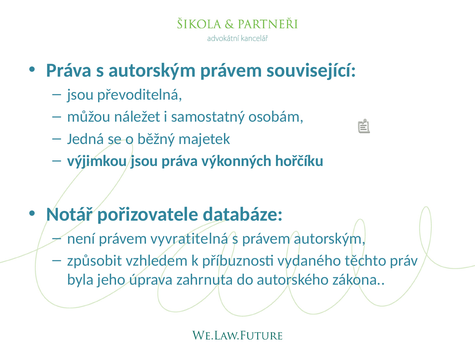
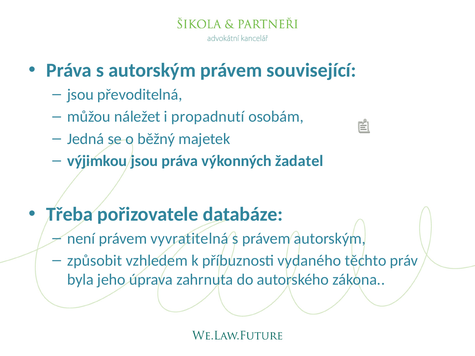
samostatný: samostatný -> propadnutí (208, 117)
hořčíku: hořčíku -> žadatel (299, 161)
Notář: Notář -> Třeba (70, 214)
